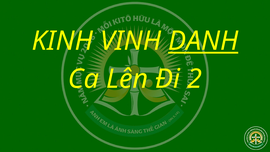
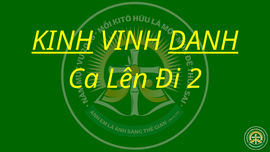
KINH underline: none -> present (62, 41)
